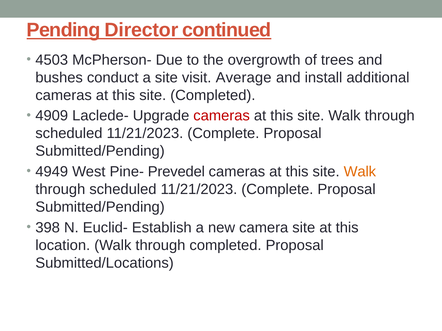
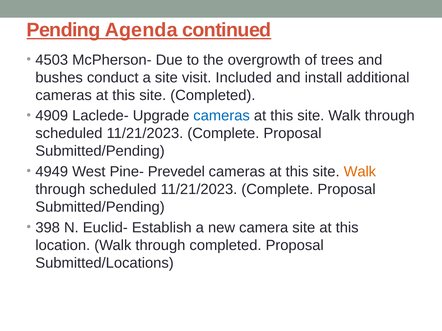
Director: Director -> Agenda (141, 30)
Average: Average -> Included (244, 78)
cameras colour: red -> blue (222, 116)
